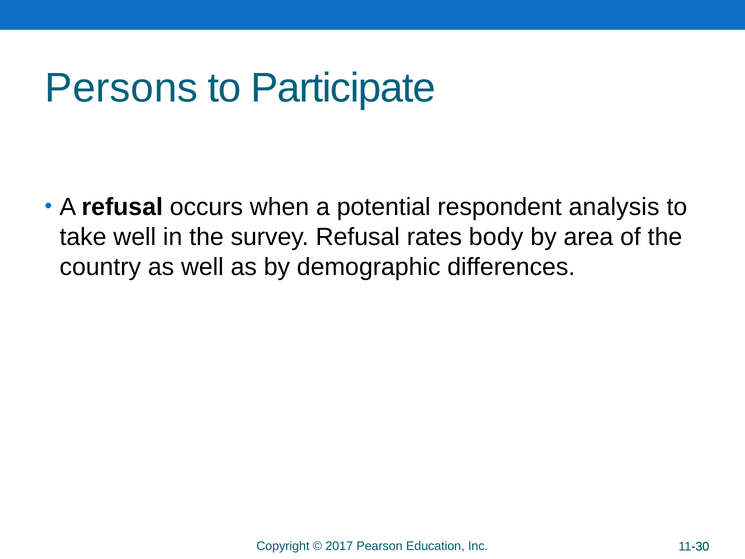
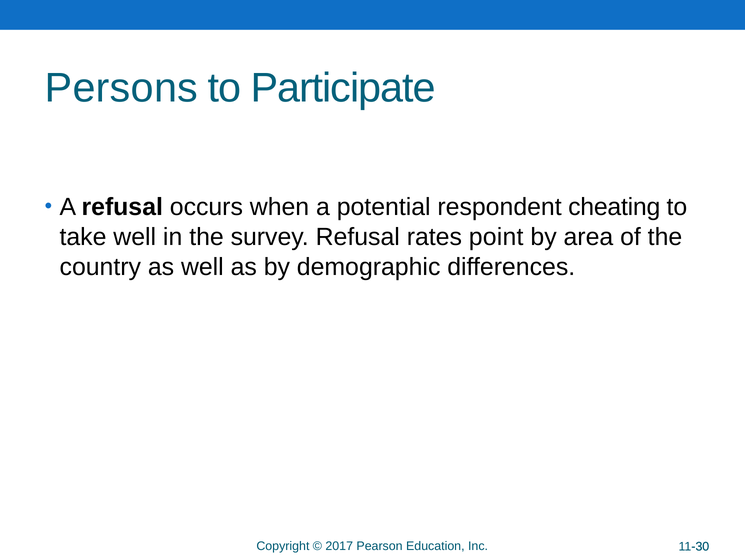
analysis: analysis -> cheating (614, 207)
body: body -> point (496, 237)
